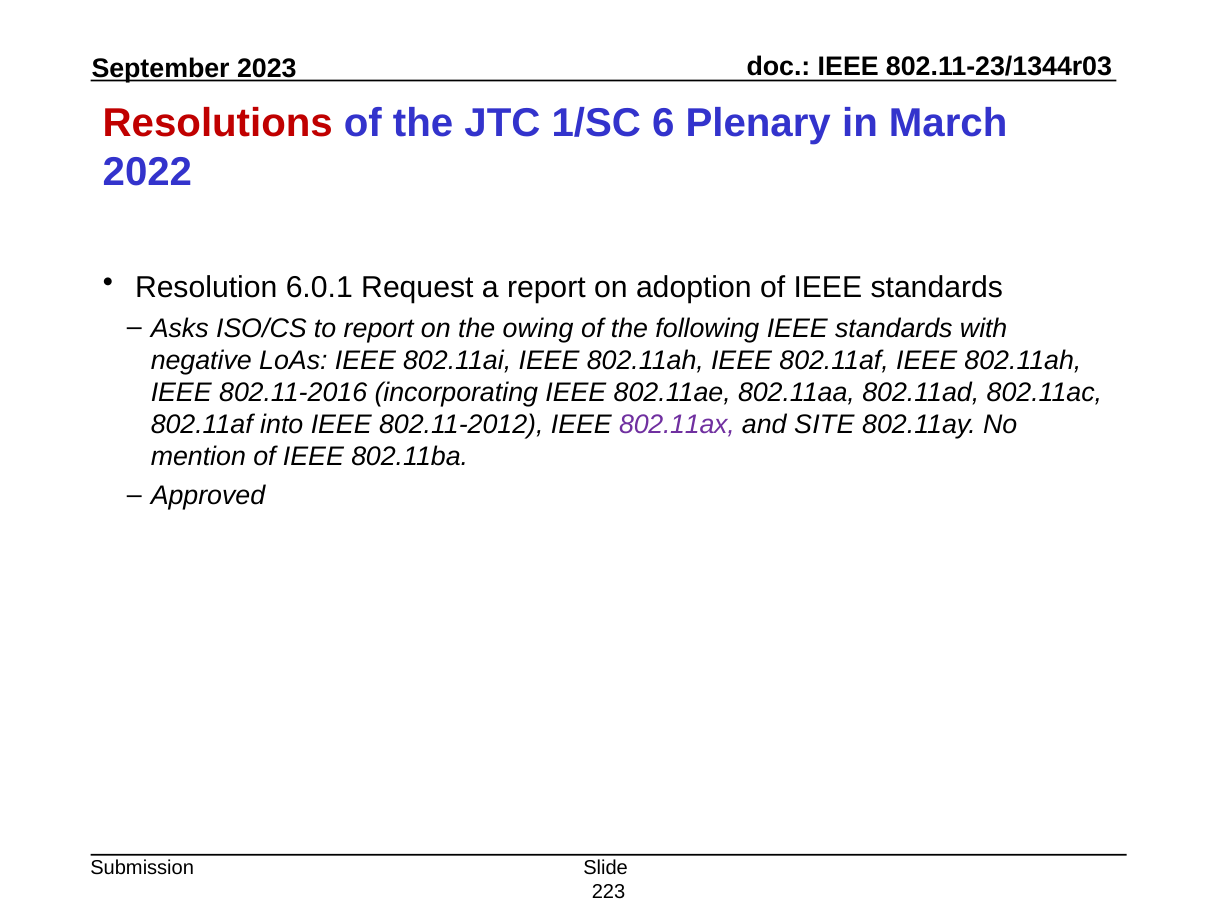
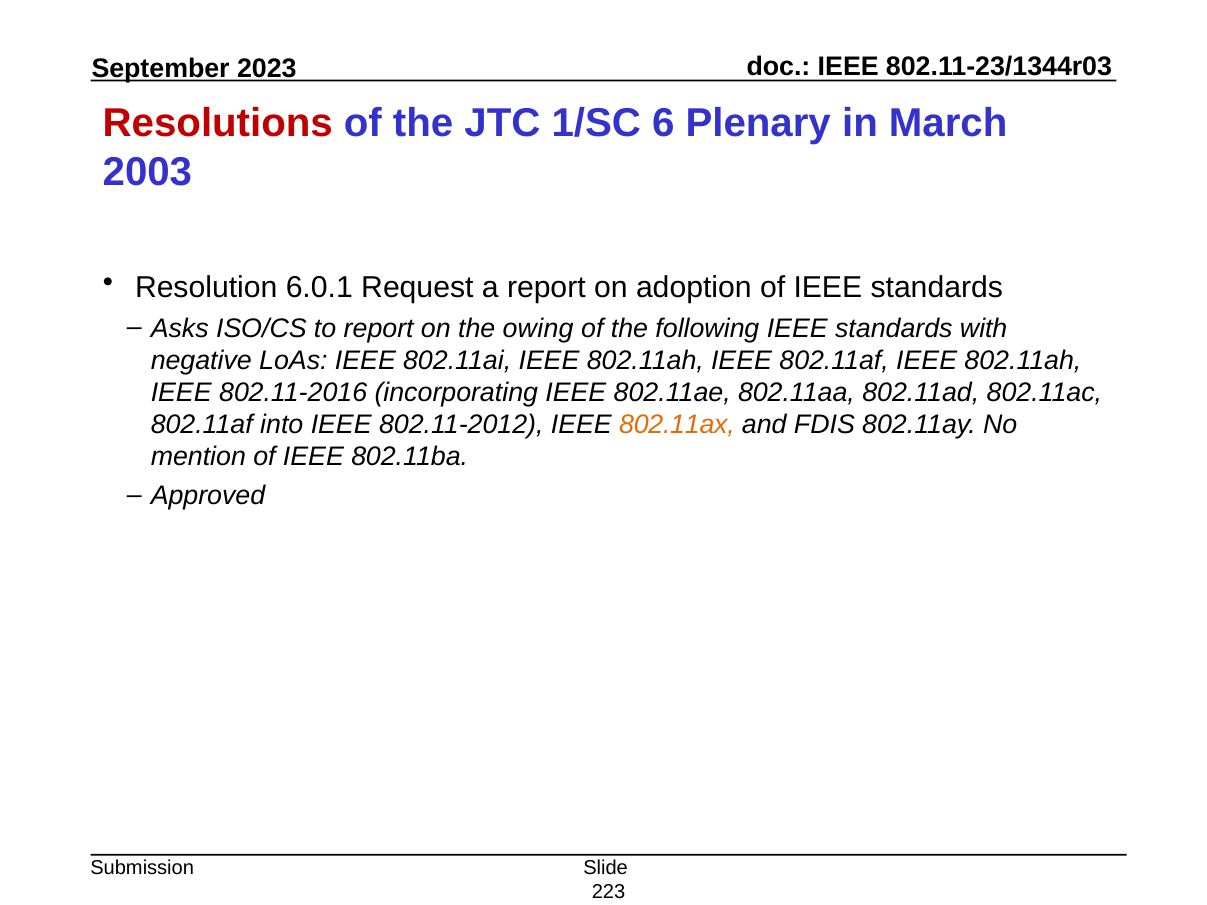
2022: 2022 -> 2003 (147, 172)
802.11ax colour: purple -> orange (677, 425)
SITE: SITE -> FDIS (824, 425)
